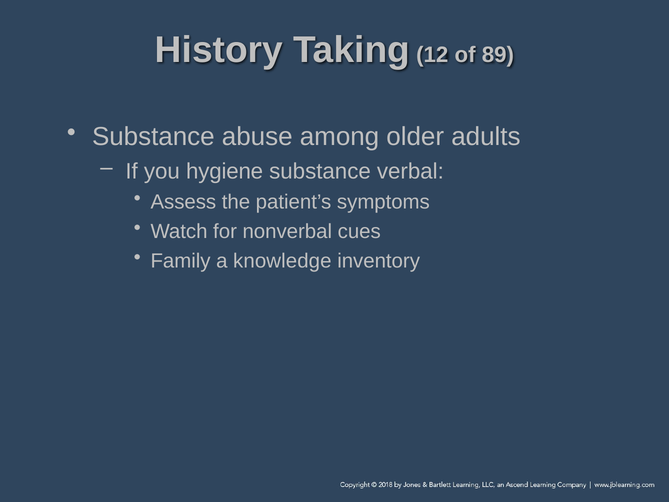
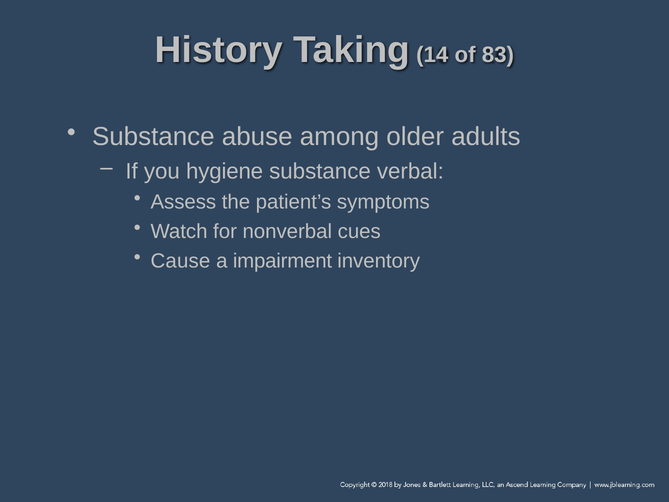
12: 12 -> 14 (432, 55)
89: 89 -> 83 (498, 55)
Family: Family -> Cause (180, 261)
knowledge: knowledge -> impairment (282, 261)
